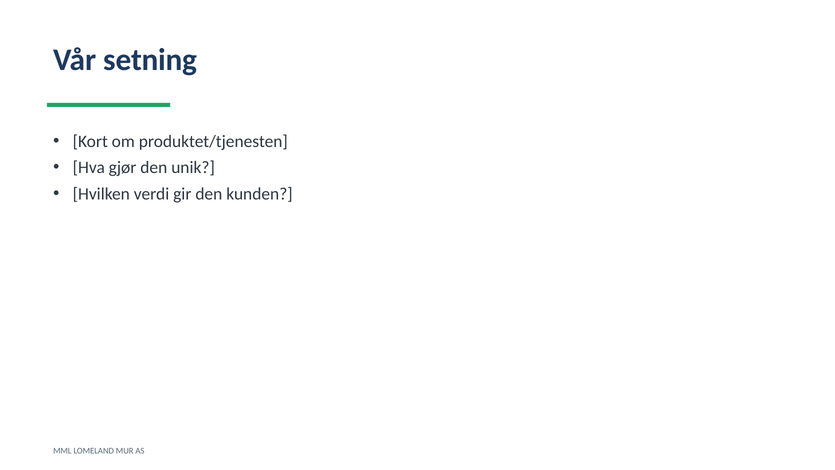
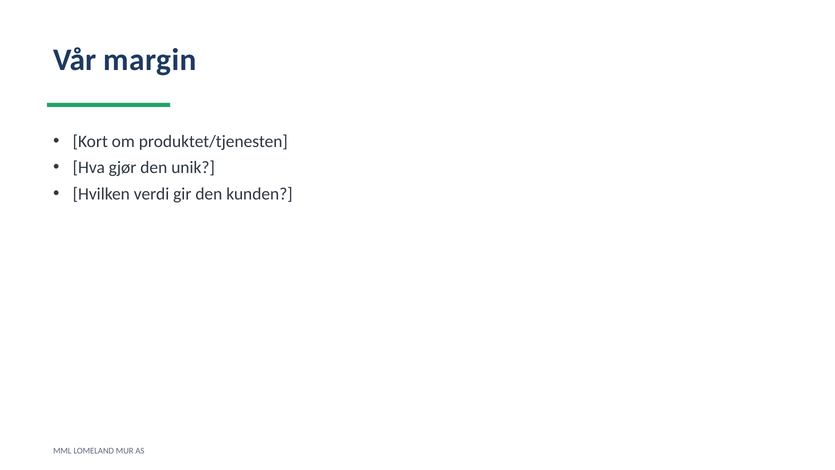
setning: setning -> margin (150, 60)
